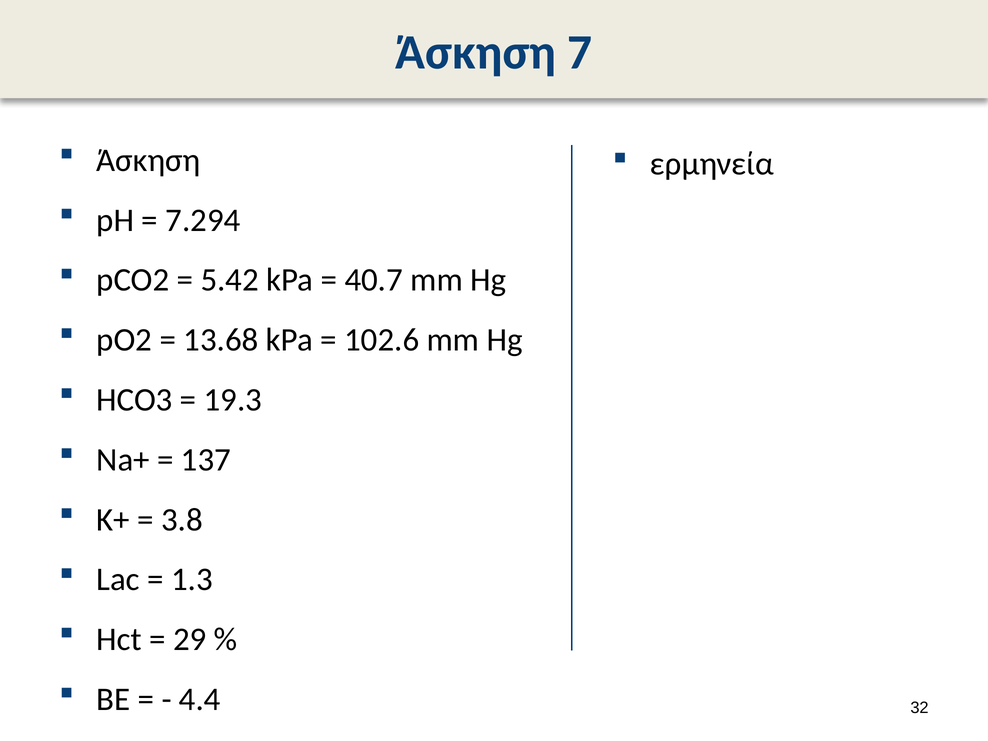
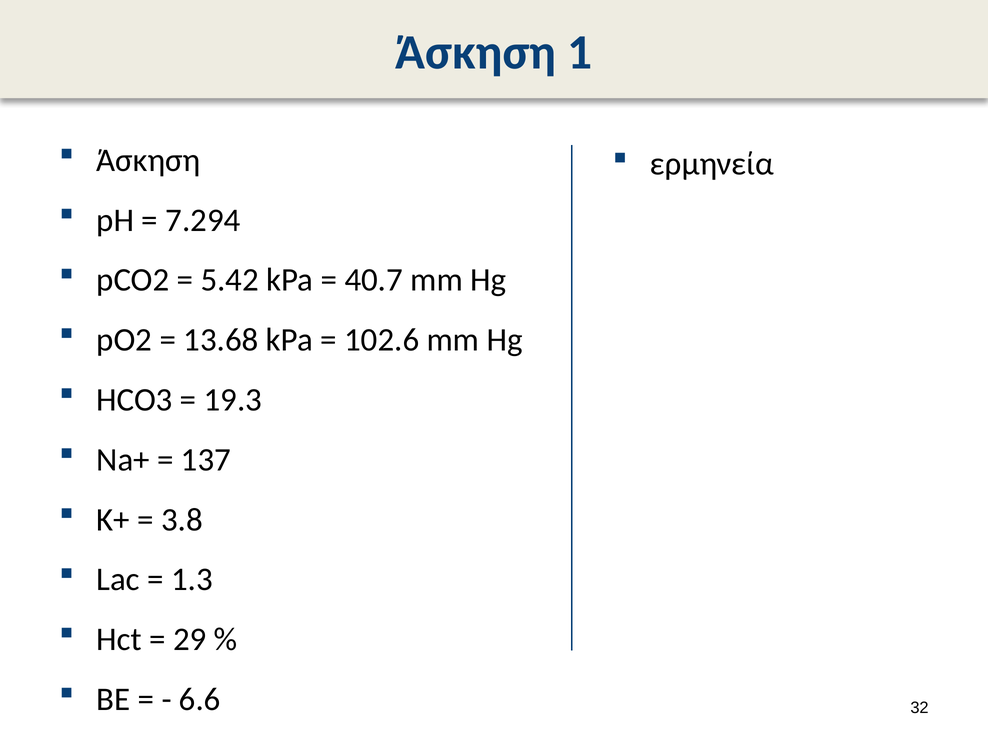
7: 7 -> 1 (580, 53)
4.4: 4.4 -> 6.6 (200, 699)
